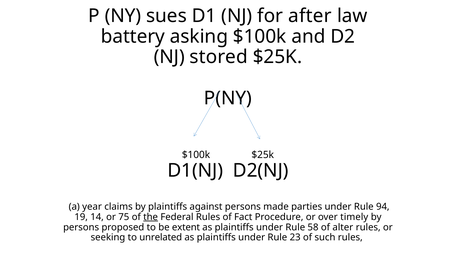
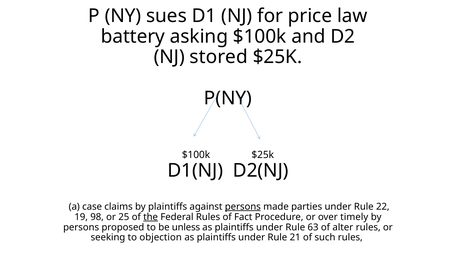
after: after -> price (310, 16)
year: year -> case (92, 206)
persons underline: none -> present (243, 206)
94: 94 -> 22 (383, 206)
14: 14 -> 98 (97, 217)
75: 75 -> 25 (124, 217)
extent: extent -> unless (186, 227)
58: 58 -> 63 (313, 227)
unrelated: unrelated -> objection (161, 237)
23: 23 -> 21 (295, 237)
